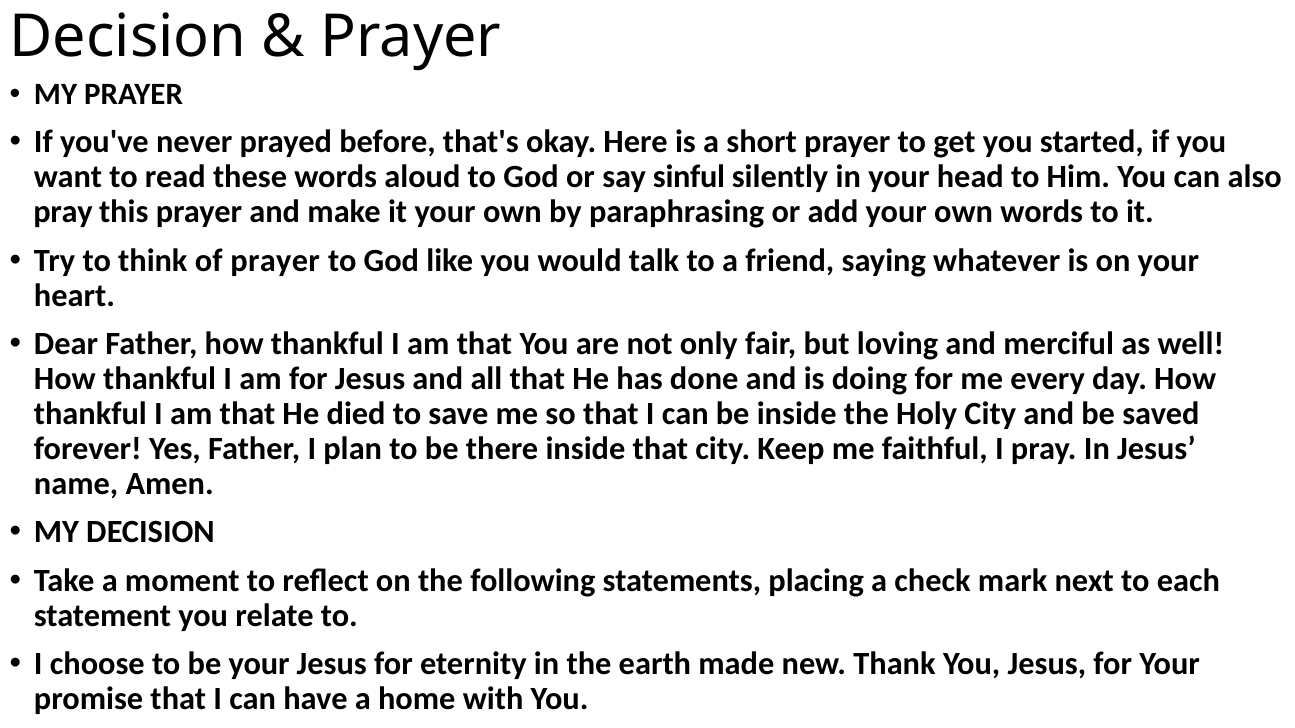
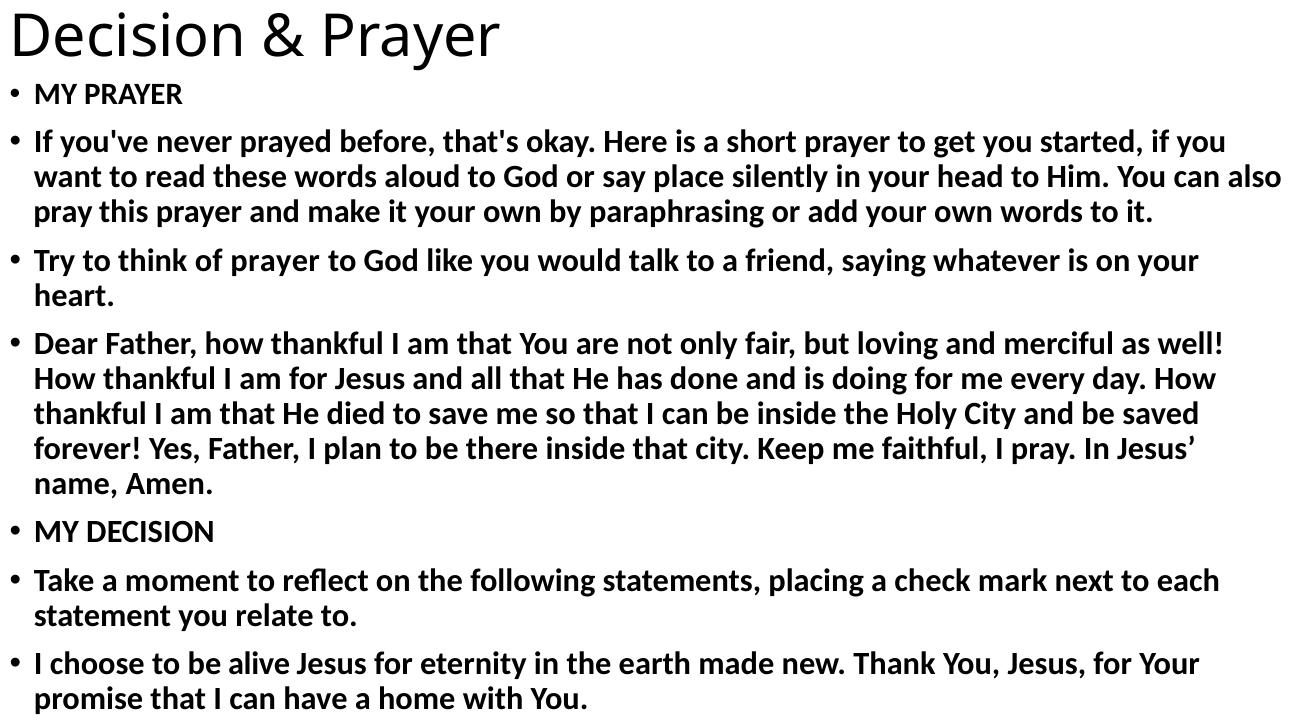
sinful: sinful -> place (689, 177)
be your: your -> alive (259, 664)
